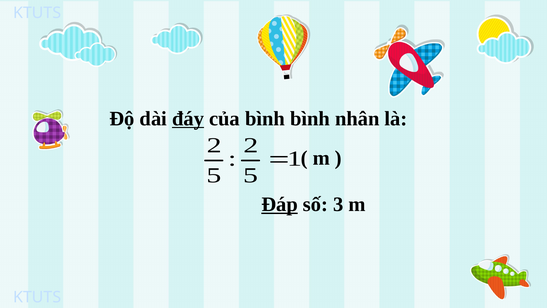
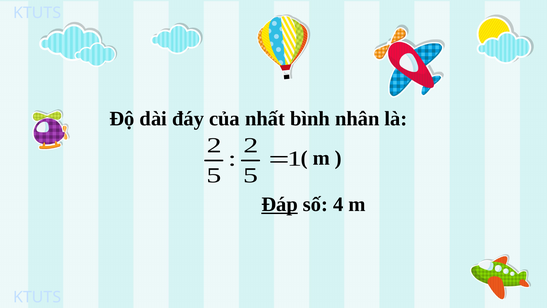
đáy underline: present -> none (188, 119)
của bình: bình -> nhất (265, 119)
3: 3 -> 4 (338, 204)
